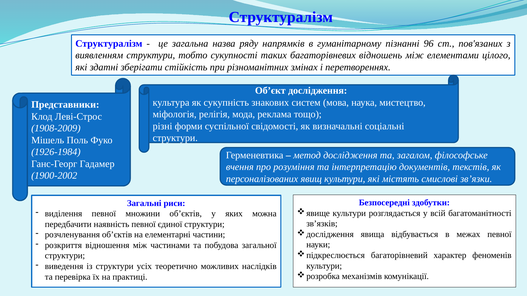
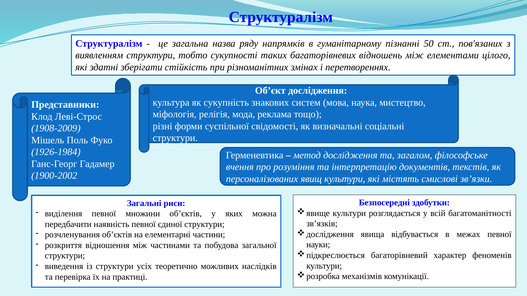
96: 96 -> 50 (429, 43)
